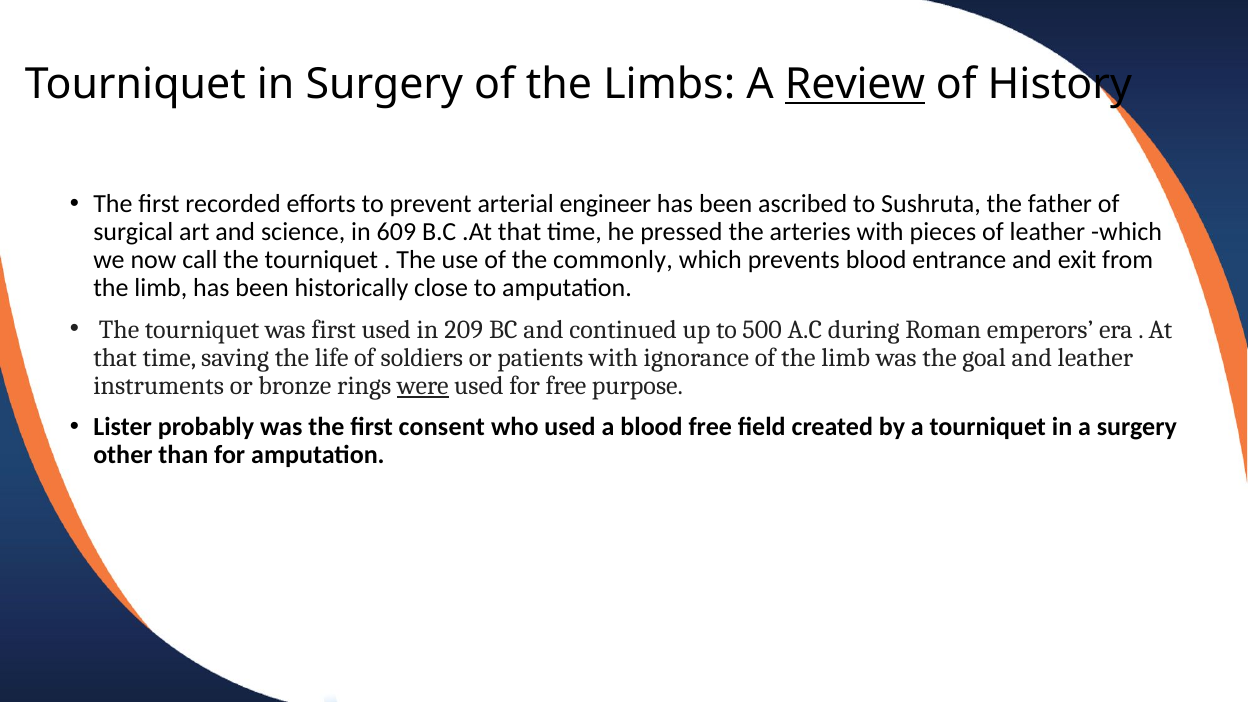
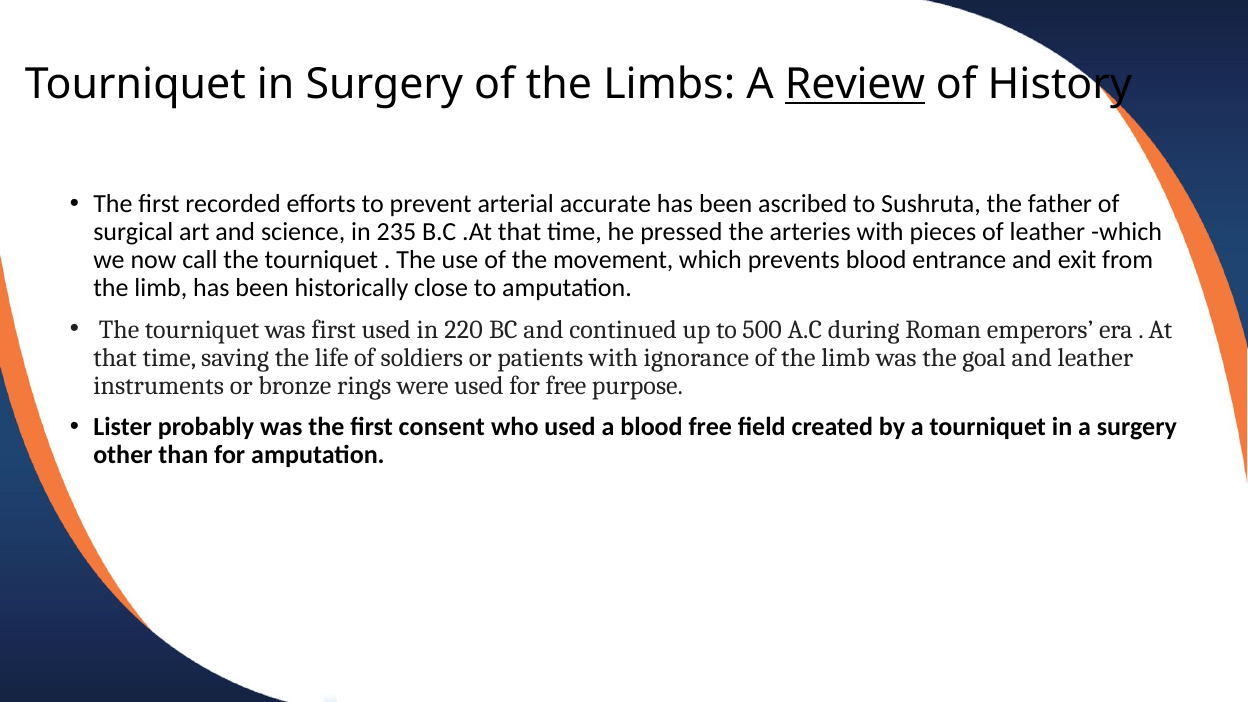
engineer: engineer -> accurate (605, 204)
609: 609 -> 235 (396, 232)
commonly: commonly -> movement (613, 260)
209: 209 -> 220 (464, 329)
were underline: present -> none (423, 386)
